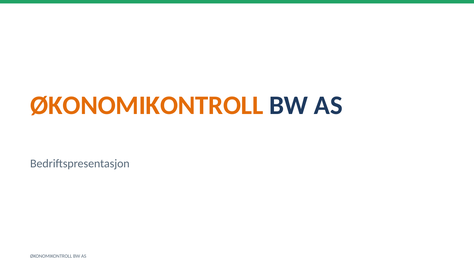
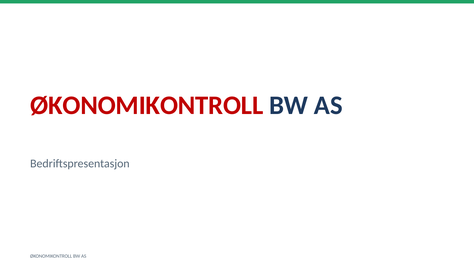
ØKONOMIKONTROLL colour: orange -> red (147, 105)
